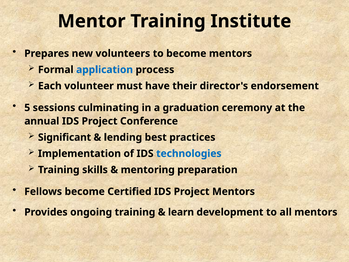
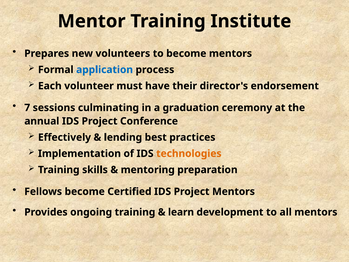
5: 5 -> 7 (27, 108)
Significant: Significant -> Effectively (64, 137)
technologies colour: blue -> orange (189, 153)
